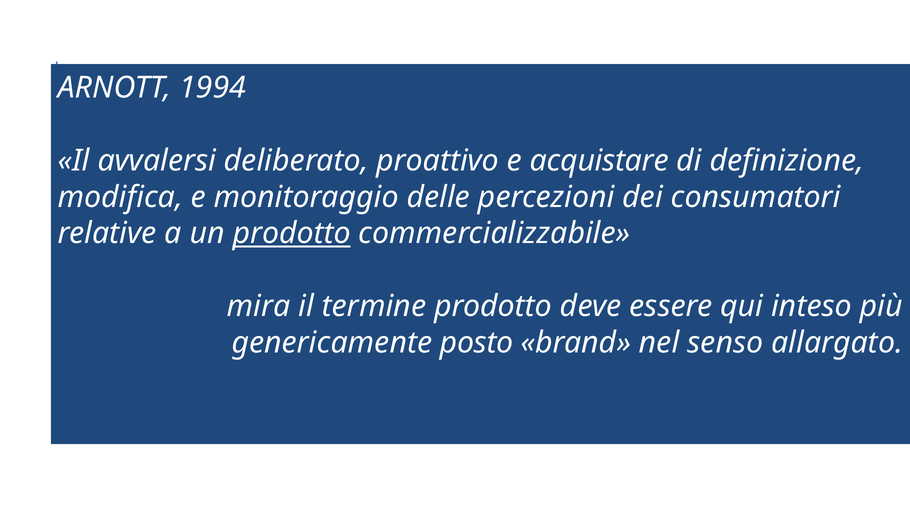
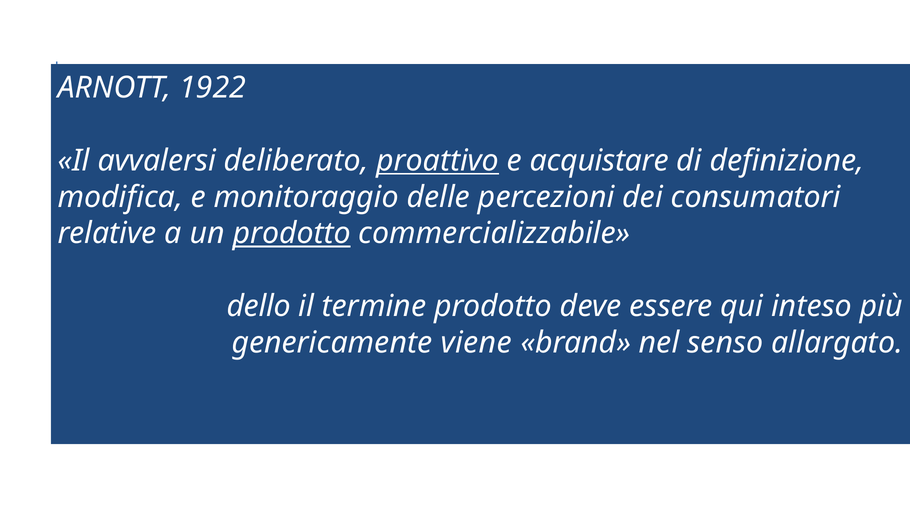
1994: 1994 -> 1922 (213, 88)
proattivo underline: none -> present (438, 161)
mira: mira -> dello (259, 306)
posto: posto -> viene (476, 343)
